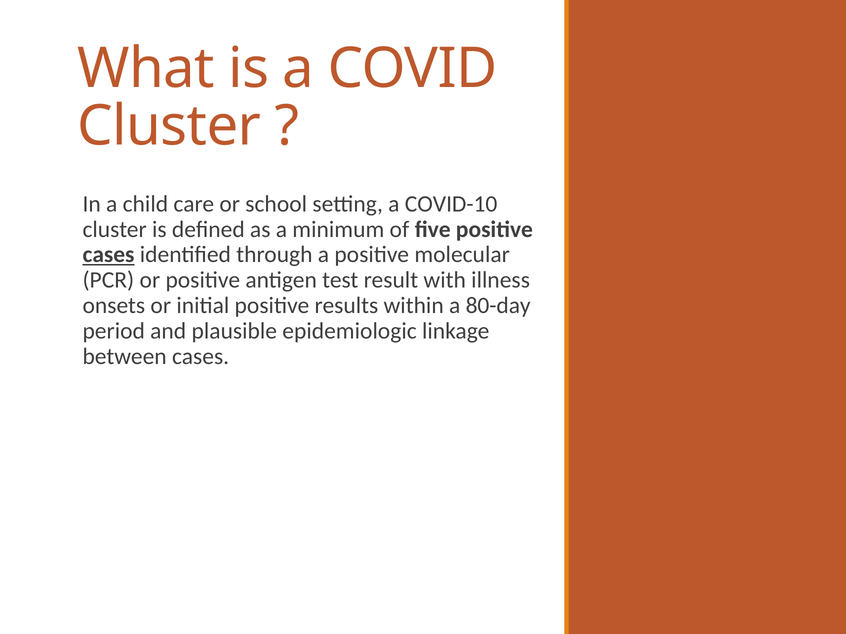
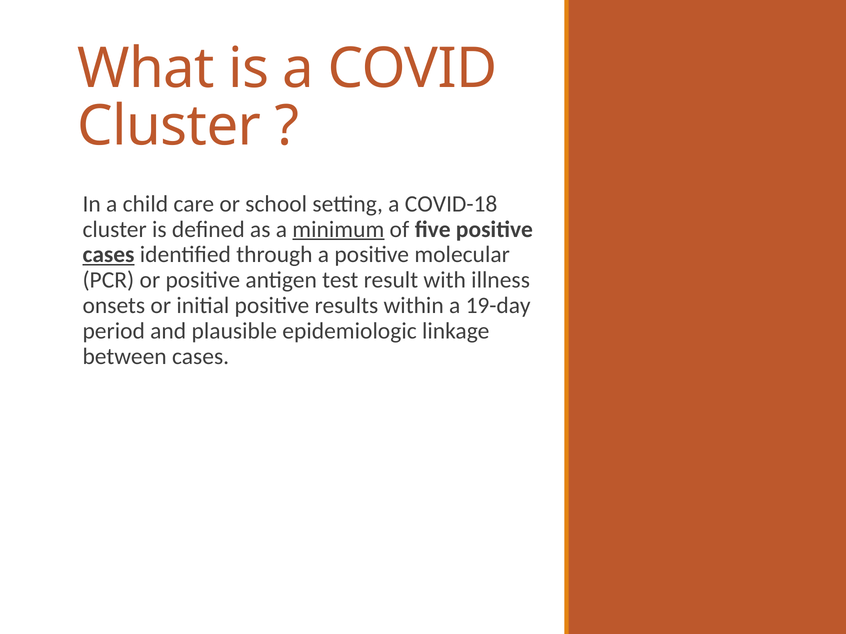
COVID-10: COVID-10 -> COVID-18 (451, 204)
minimum underline: none -> present (338, 229)
80-day: 80-day -> 19-day (498, 306)
